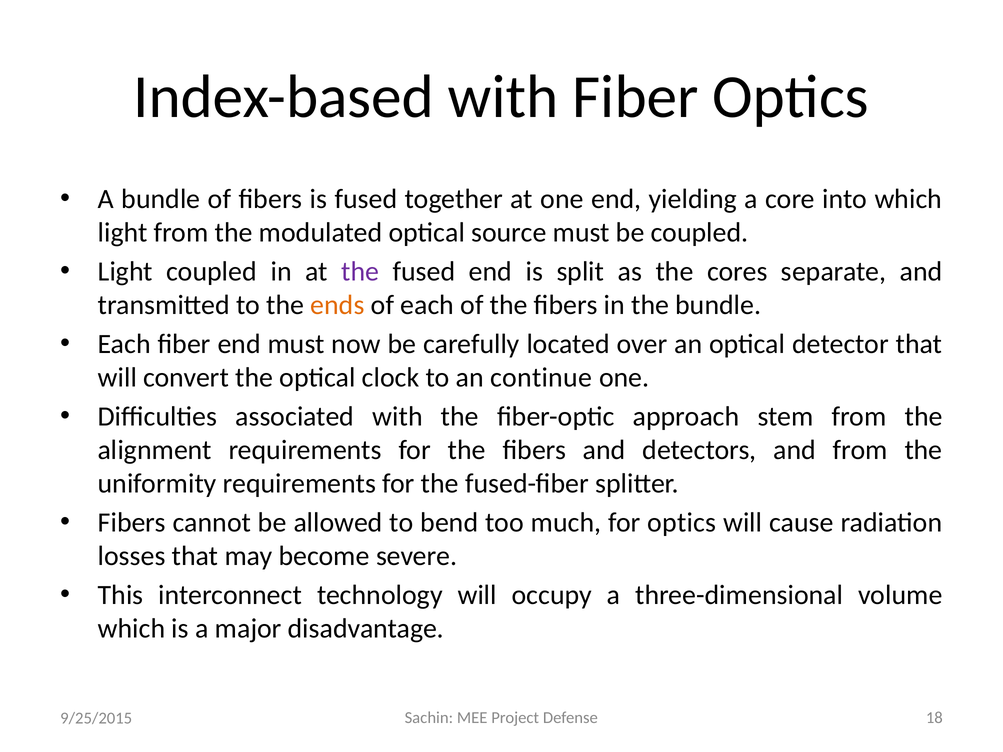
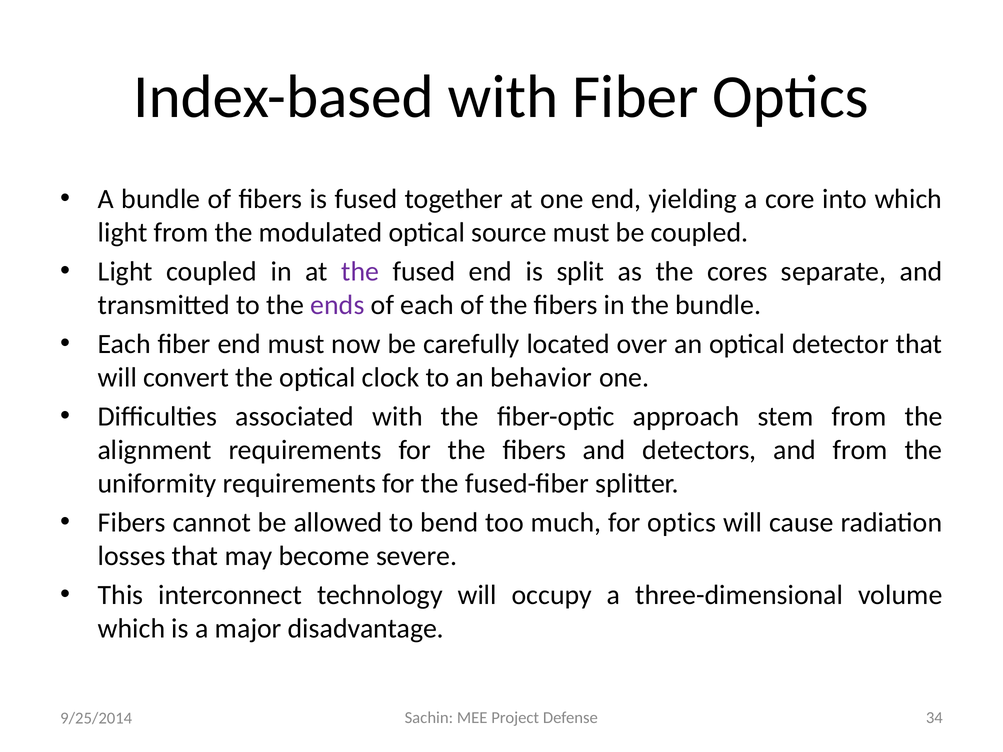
ends colour: orange -> purple (337, 305)
continue: continue -> behavior (541, 378)
18: 18 -> 34 (934, 718)
9/25/2015: 9/25/2015 -> 9/25/2014 (96, 718)
